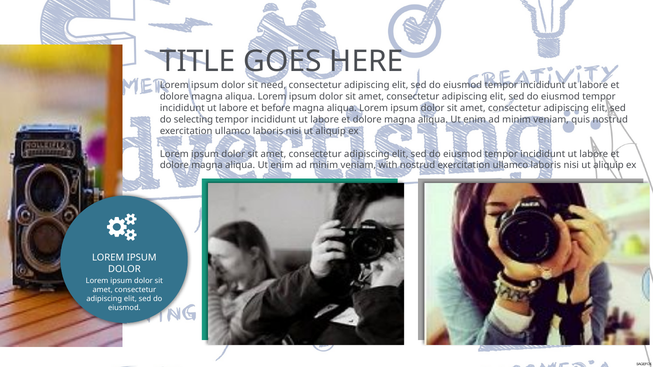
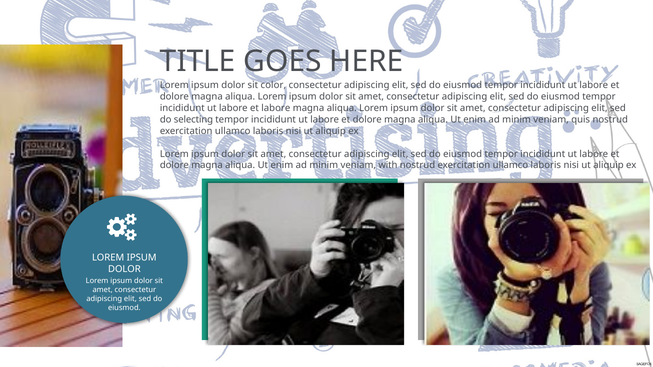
need: need -> color (273, 85)
et before: before -> labore (276, 108)
